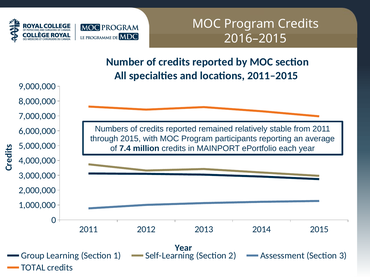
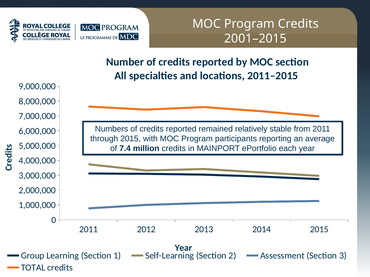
2016–2015: 2016–2015 -> 2001–2015 (255, 39)
